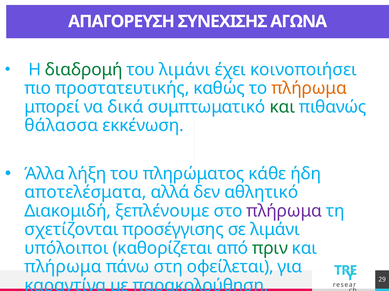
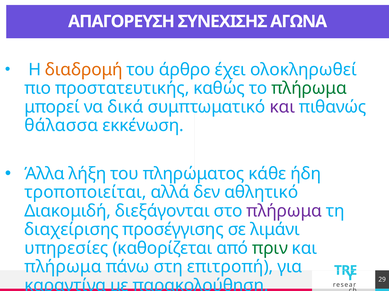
διαδρομή colour: green -> orange (84, 70)
του λιμάνι: λιμάνι -> άρθρο (185, 70)
κοινοποιήσει: κοινοποιήσει -> ολοκληρωθεί (303, 70)
πλήρωμα colour: orange -> green (309, 88)
και colour: green -> purple (282, 107)
αποτελέσματα: αποτελέσματα -> τροποποιείται (85, 193)
ξεπλένουμε: ξεπλένουμε -> διεξάγονται (162, 211)
σχετίζονται: σχετίζονται -> διαχείρισης (71, 230)
υπόλοιποι: υπόλοιποι -> υπηρεσίες (66, 249)
οφείλεται: οφείλεται -> επιτροπή (230, 267)
